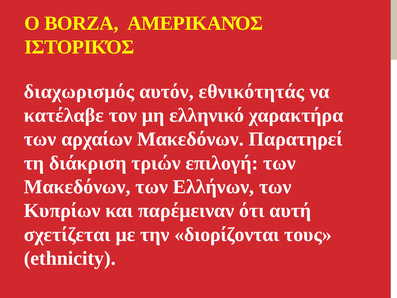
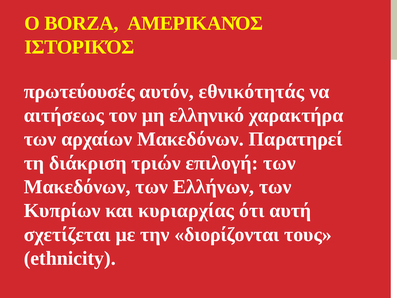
διαχωρισμός: διαχωρισμός -> πρωτεύουσές (79, 91)
κατέλαβε: κατέλαβε -> αιτήσεως (64, 115)
παρέμειναν: παρέμειναν -> κυριαρχίας (186, 210)
